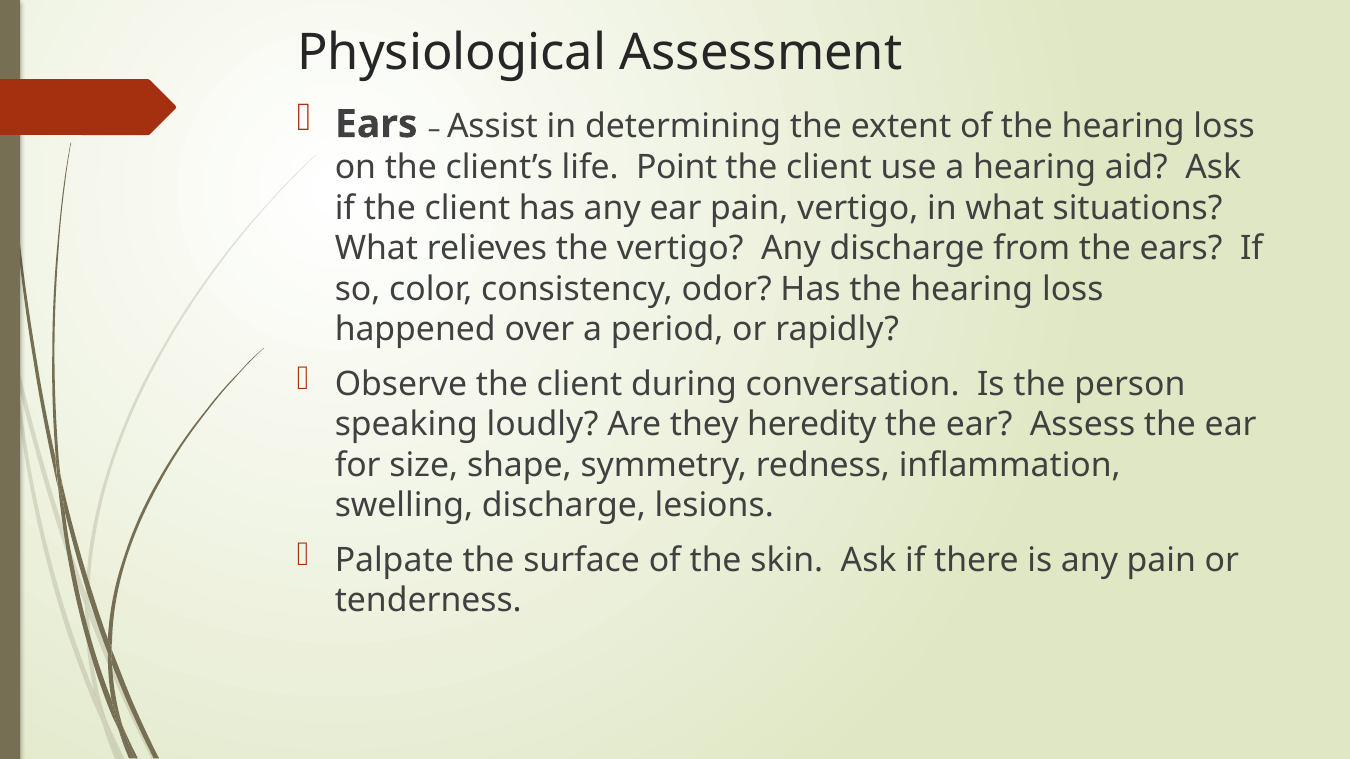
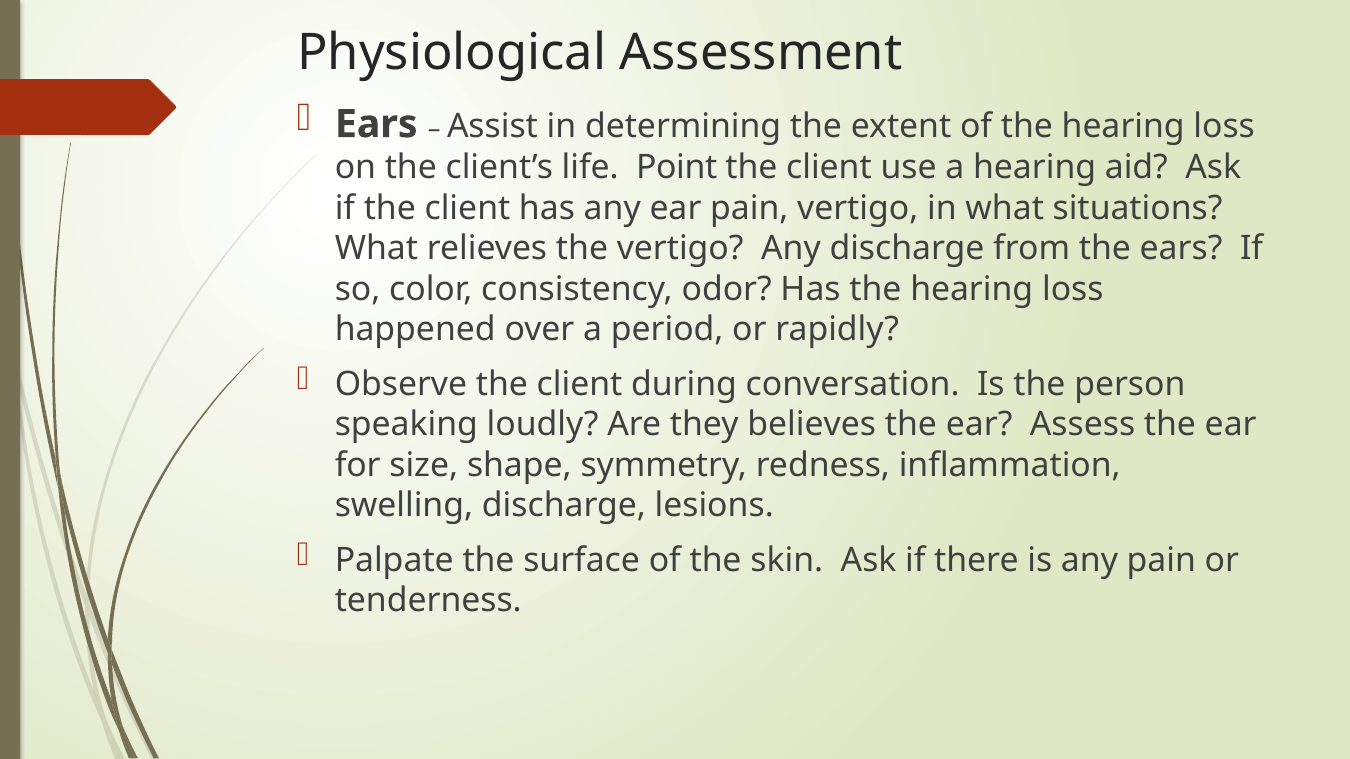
heredity: heredity -> believes (812, 425)
